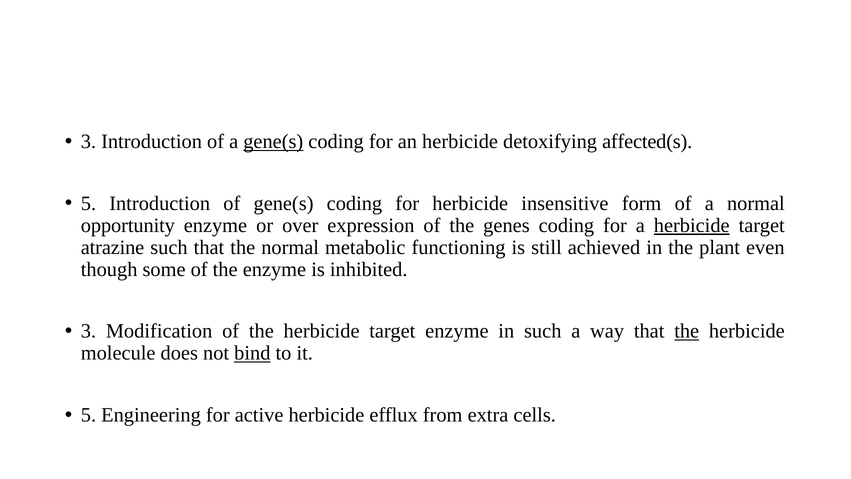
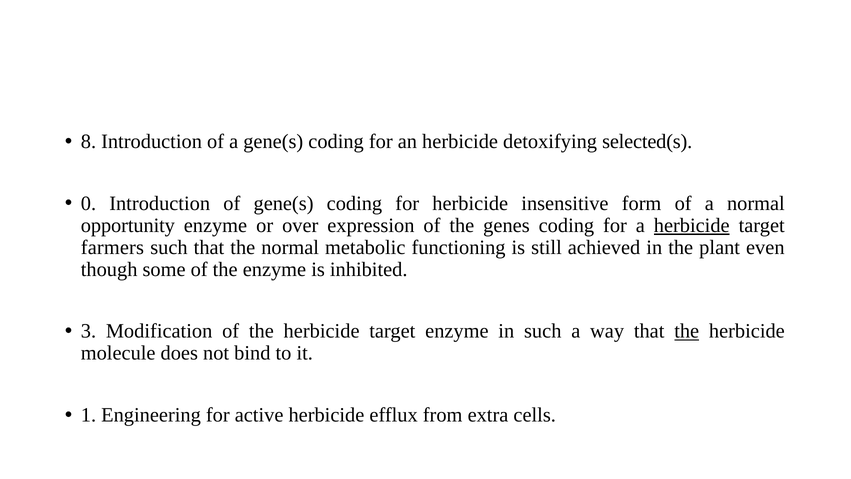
3: 3 -> 8 (88, 142)
gene(s underline: present -> none (273, 142)
affected(s: affected(s -> selected(s (647, 142)
5: 5 -> 0 (88, 203)
atrazine: atrazine -> farmers (112, 247)
bind underline: present -> none (252, 353)
5: 5 -> 1 (88, 415)
